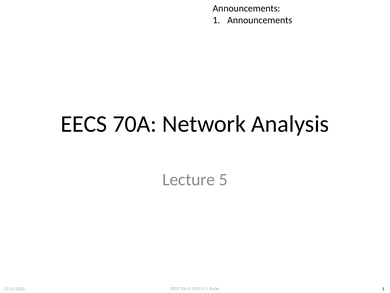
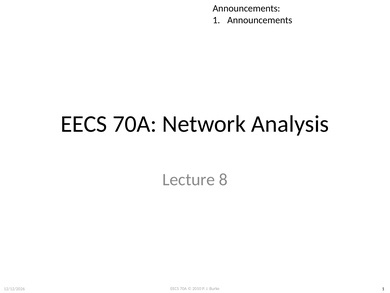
5: 5 -> 8 (223, 179)
